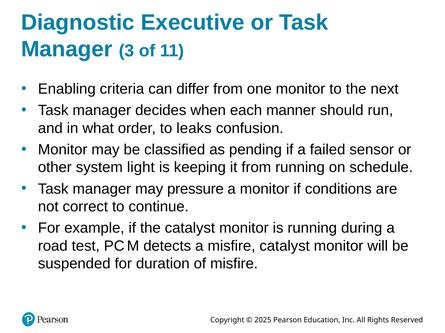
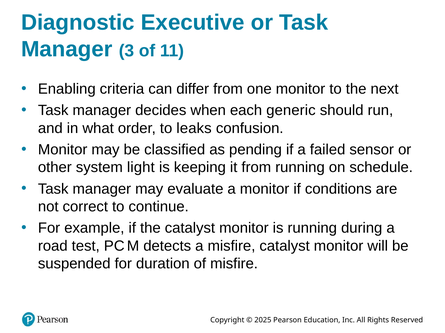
manner: manner -> generic (291, 111)
pressure: pressure -> evaluate (195, 189)
